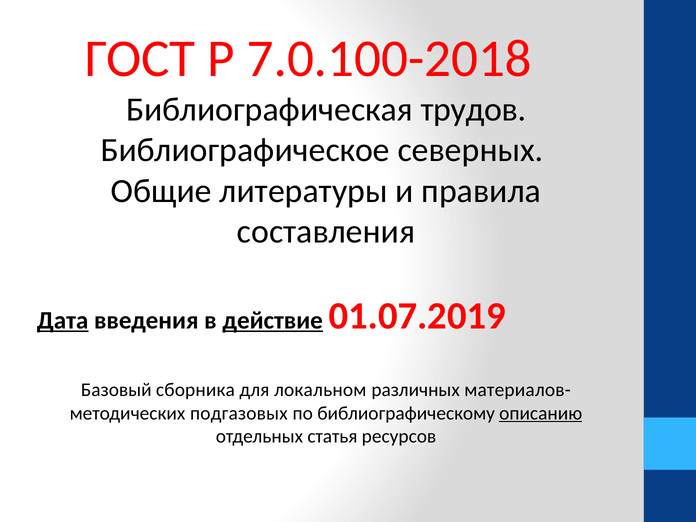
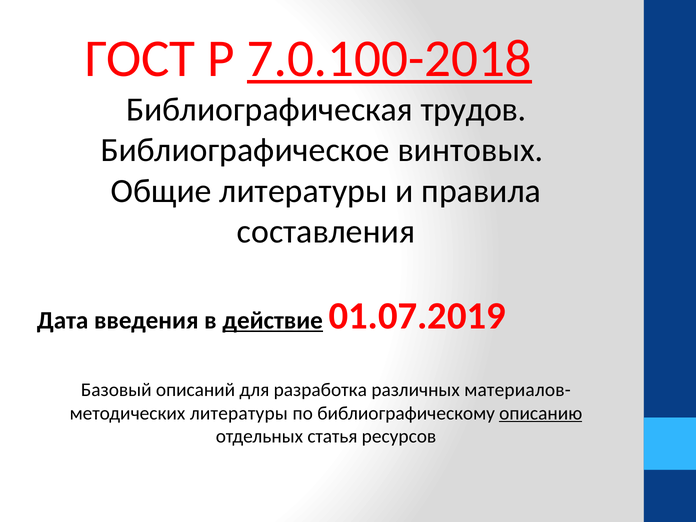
7.0.100-2018 underline: none -> present (389, 59)
северных: северных -> винтовых (470, 150)
Дата underline: present -> none (63, 320)
сборника: сборника -> описаний (196, 390)
локальном: локальном -> разработка (320, 390)
методических подгазовых: подгазовых -> литературы (239, 413)
